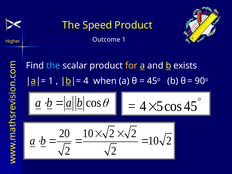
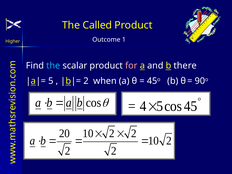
Speed: Speed -> Called (97, 25)
for colour: yellow -> pink (131, 66)
exists: exists -> there (185, 66)
1: 1 -> 5 (51, 81)
4: 4 -> 2 (86, 81)
